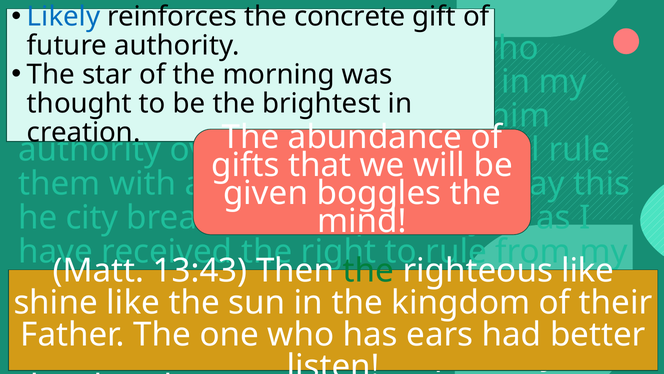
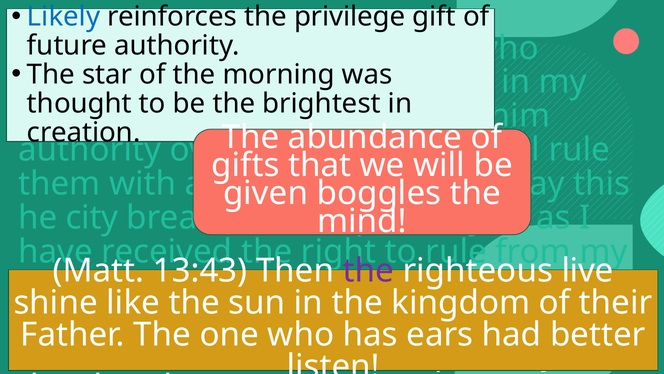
concrete: concrete -> privilege (350, 17)
the colour: green -> purple (368, 271)
like: like -> live (588, 271)
